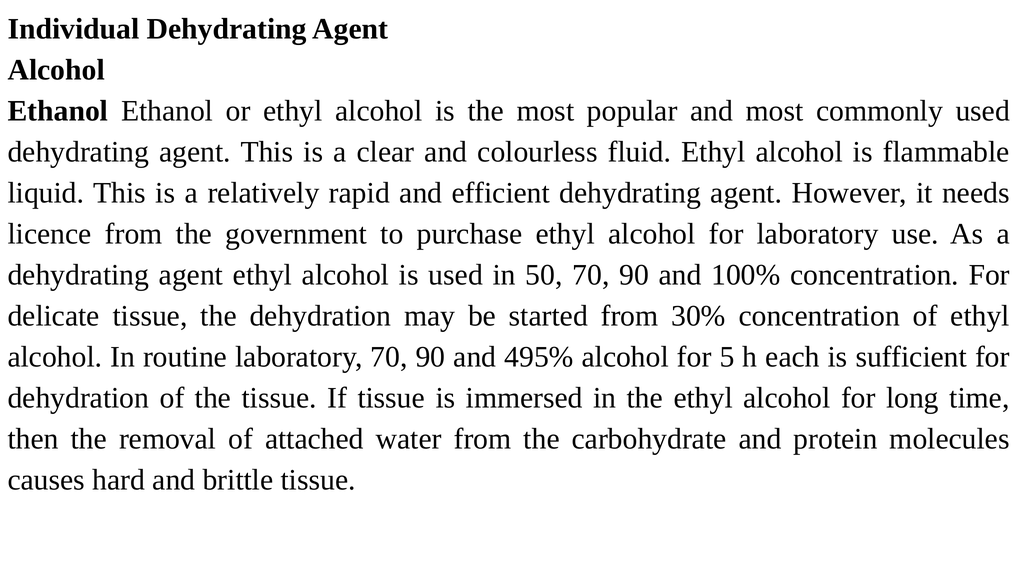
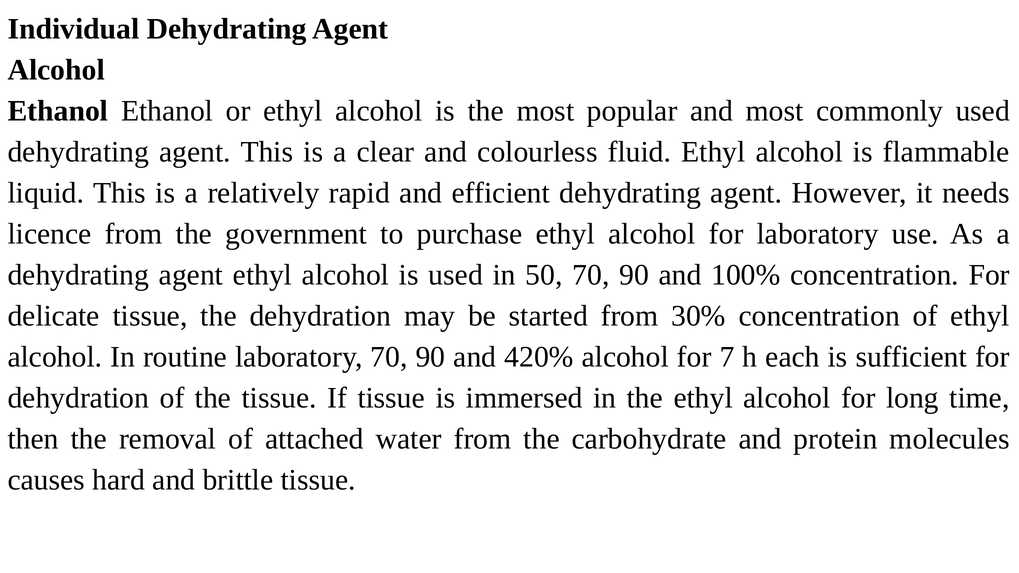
495%: 495% -> 420% (539, 357)
5: 5 -> 7 (727, 357)
